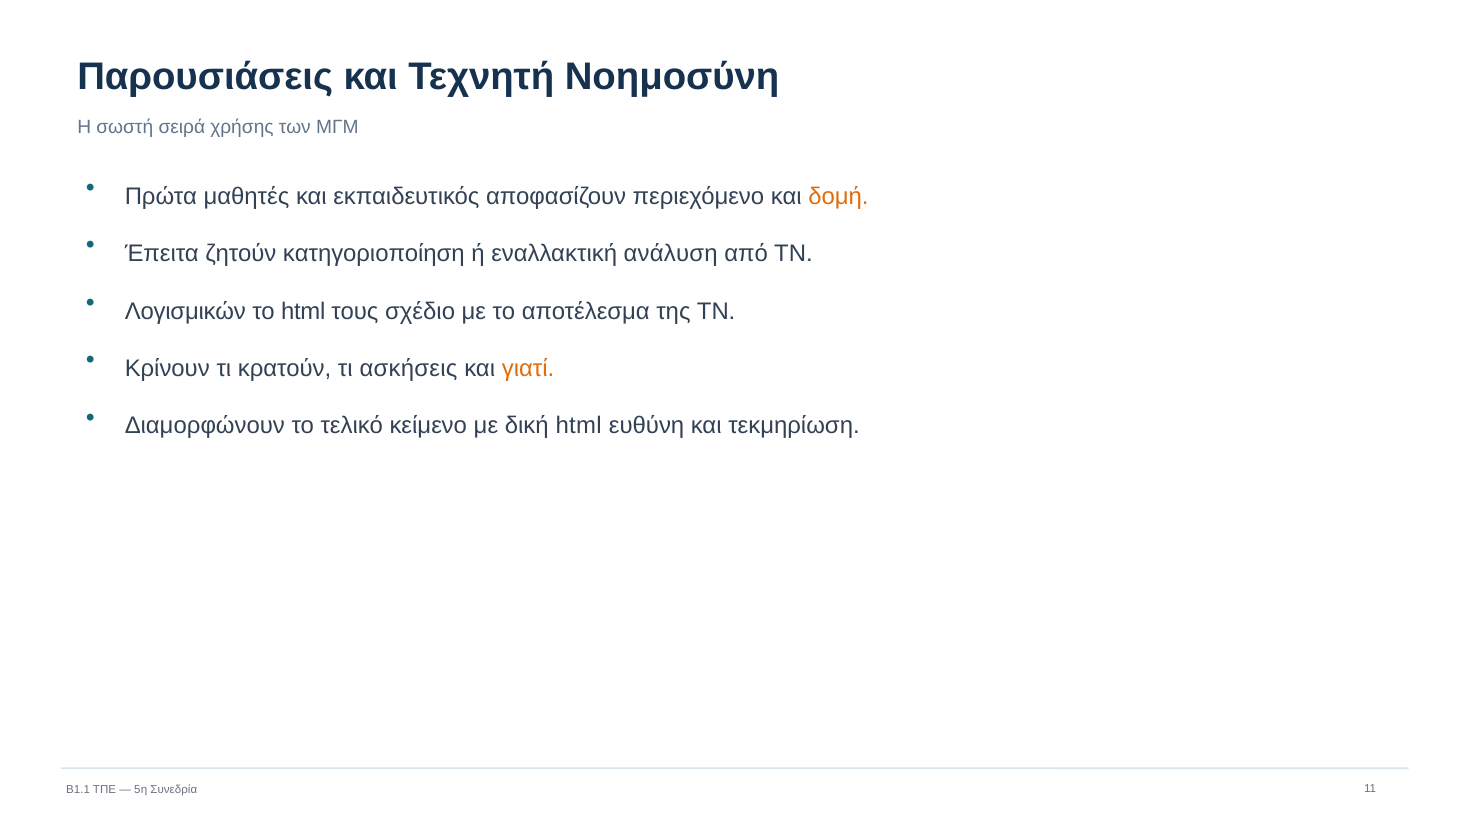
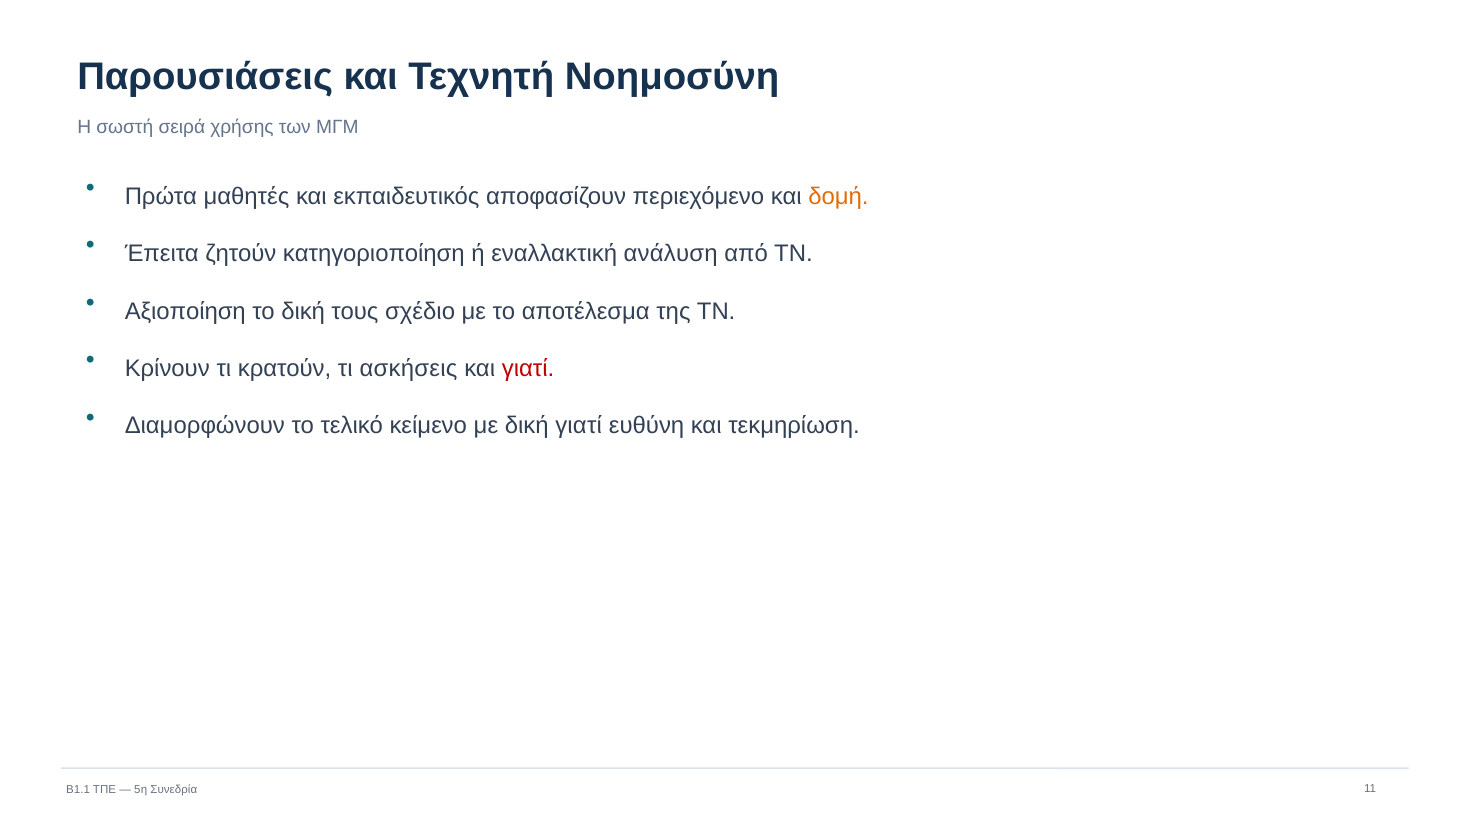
Λογισμικών: Λογισμικών -> Αξιοποίηση (185, 311)
το html: html -> δική (303, 311)
γιατί colour: orange -> red (528, 368)
δική html: html -> γιατί (579, 426)
